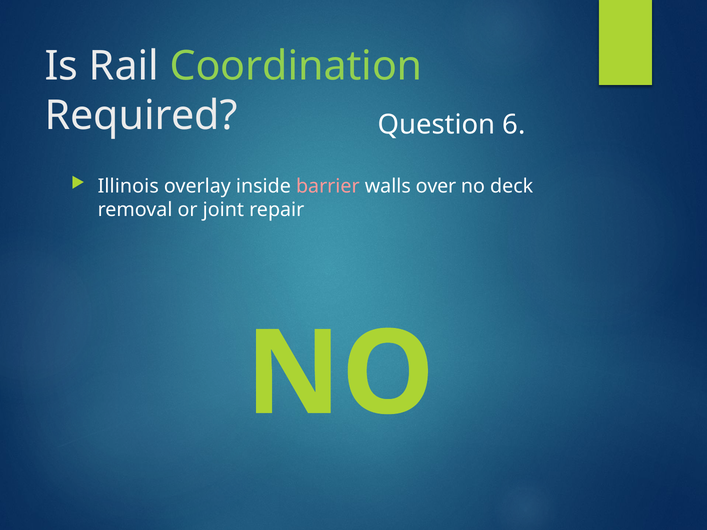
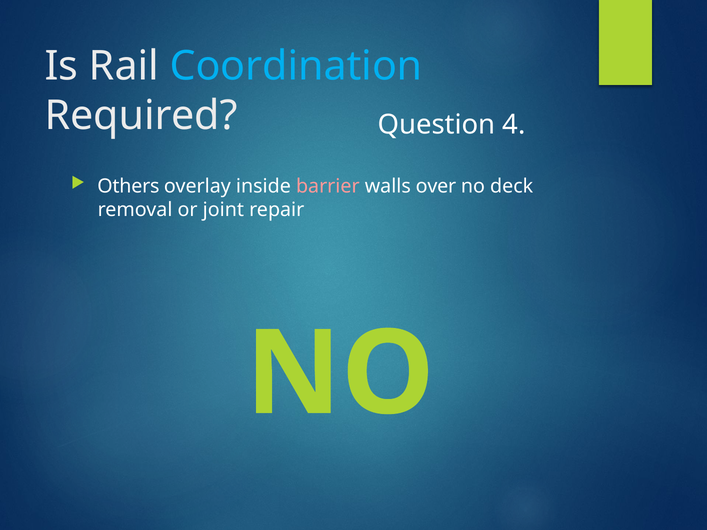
Coordination colour: light green -> light blue (296, 66)
6: 6 -> 4 (514, 125)
Illinois: Illinois -> Others (128, 186)
